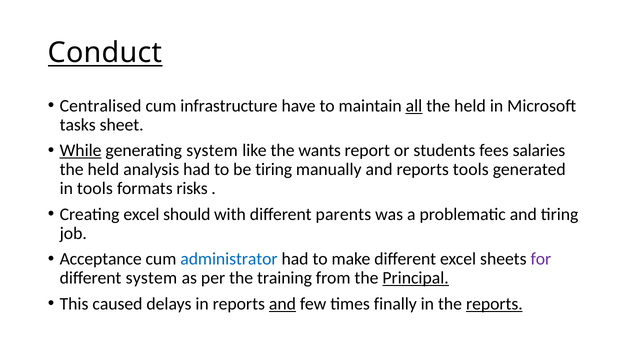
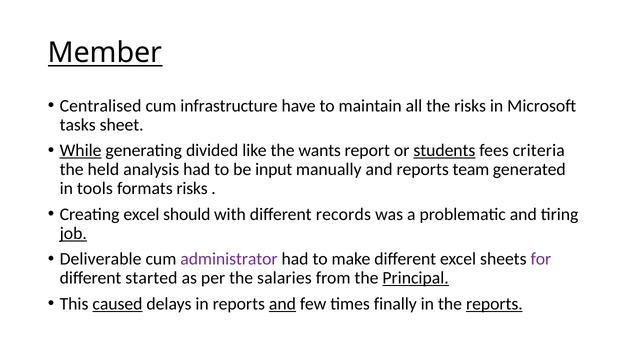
Conduct: Conduct -> Member (105, 53)
all underline: present -> none (414, 106)
held: held -> risks (470, 106)
generating system: system -> divided (212, 151)
students underline: none -> present (444, 151)
salaries: salaries -> criteria (539, 151)
be tiring: tiring -> input (274, 170)
reports tools: tools -> team (471, 170)
parents: parents -> records (343, 214)
job underline: none -> present (73, 234)
Acceptance: Acceptance -> Deliverable (101, 259)
administrator colour: blue -> purple (229, 259)
different system: system -> started (151, 278)
training: training -> salaries (284, 278)
caused underline: none -> present (117, 304)
